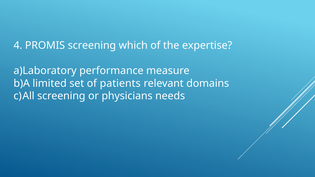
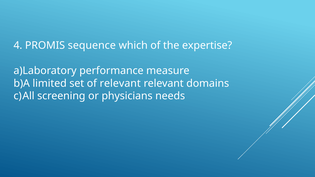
PROMIS screening: screening -> sequence (92, 46)
of patients: patients -> relevant (120, 83)
